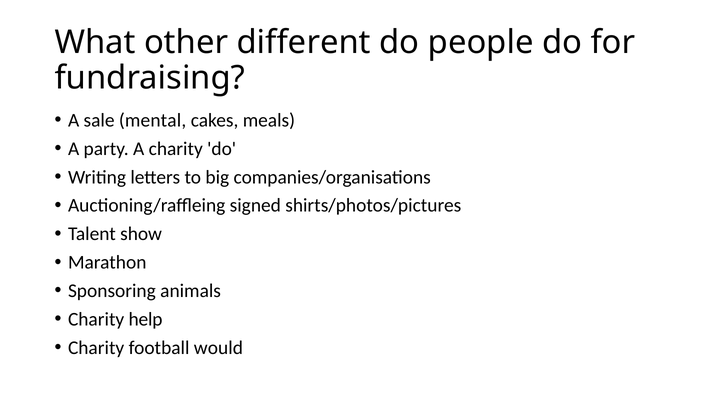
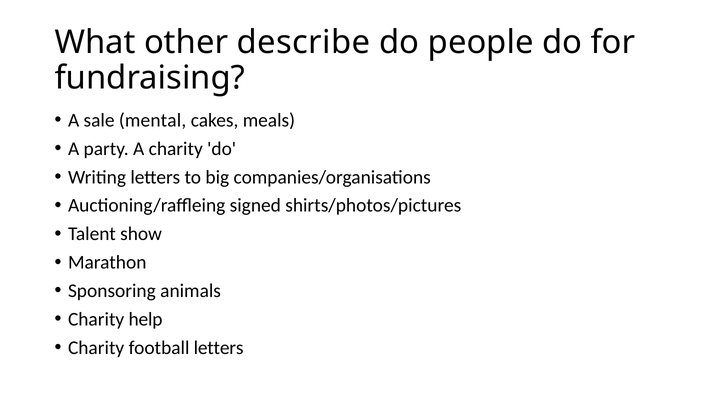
different: different -> describe (304, 42)
football would: would -> letters (219, 347)
